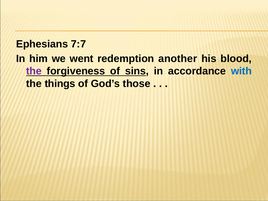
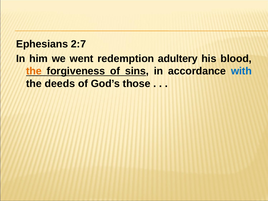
7:7: 7:7 -> 2:7 (78, 44)
another: another -> adultery (178, 59)
the colour: purple -> orange (34, 71)
things: things -> deeds (60, 84)
